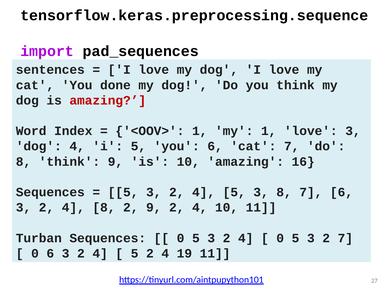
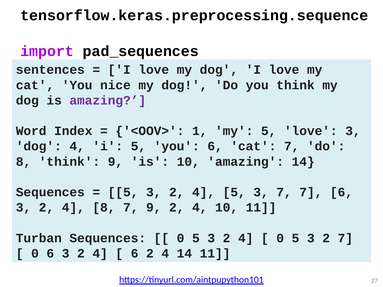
done: done -> nice (115, 85)
amazing colour: red -> purple (108, 100)
my 1: 1 -> 5 (269, 131)
amazing 16: 16 -> 14 (303, 162)
3 8: 8 -> 7 (284, 192)
8 2: 2 -> 7 (131, 208)
5: 5 -> 6 (135, 254)
4 19: 19 -> 14 (184, 254)
